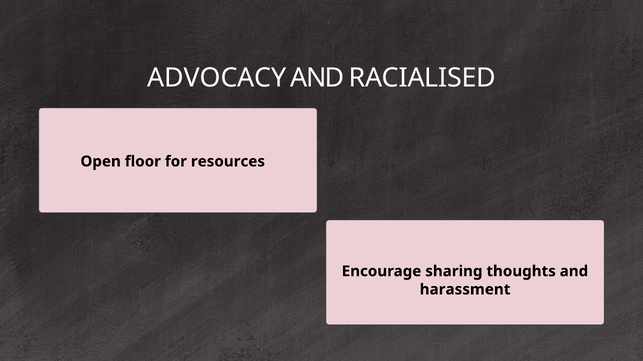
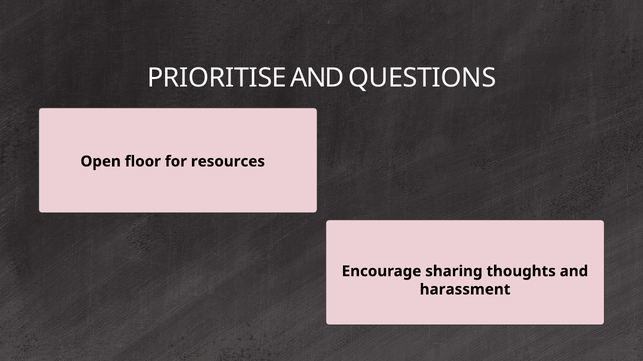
ADVOCACY: ADVOCACY -> PRIORITISE (217, 78)
RACIALISED: RACIALISED -> QUESTIONS (422, 78)
